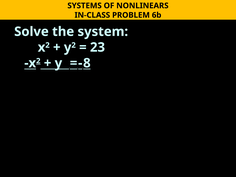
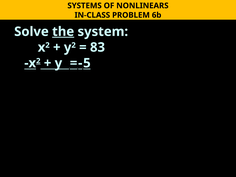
the underline: none -> present (63, 32)
23: 23 -> 83 (97, 47)
8: 8 -> 5 (87, 63)
